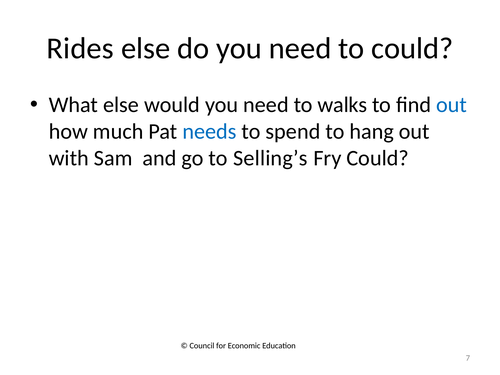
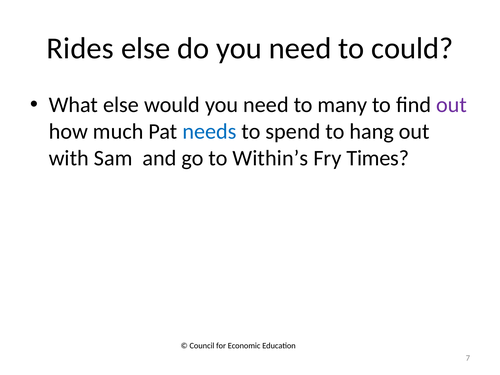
walks: walks -> many (342, 105)
out colour: blue -> purple (452, 105)
Selling’s: Selling’s -> Within’s (270, 158)
Fry Could: Could -> Times (378, 158)
